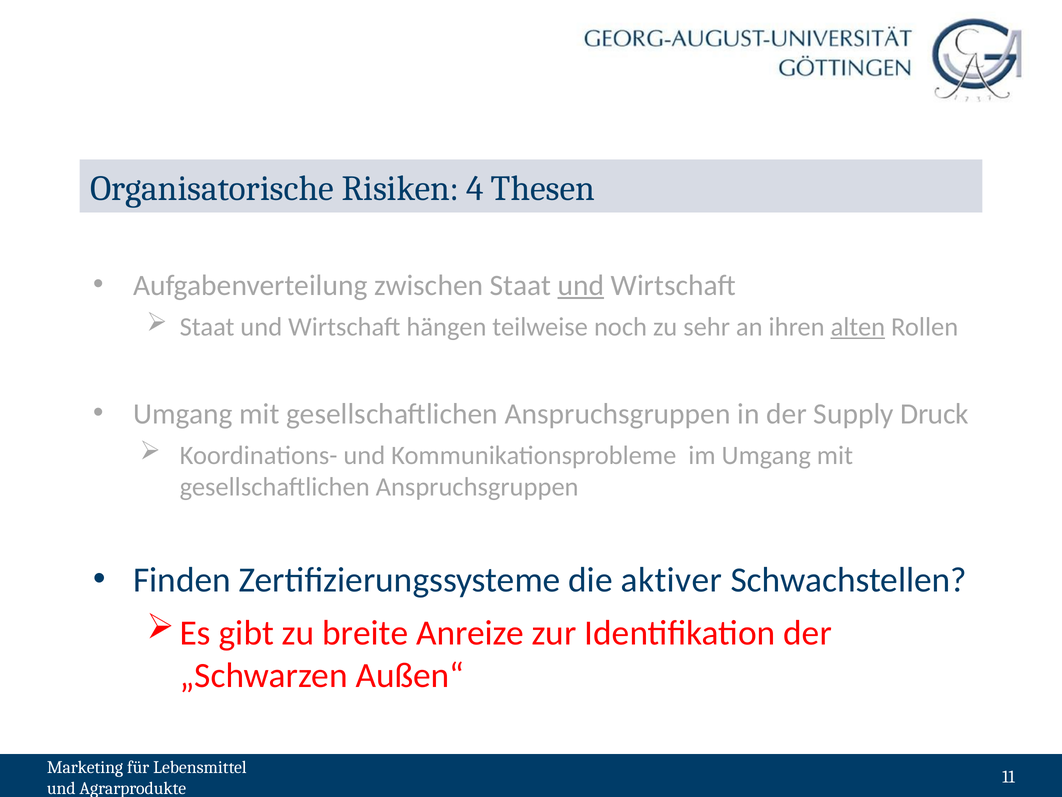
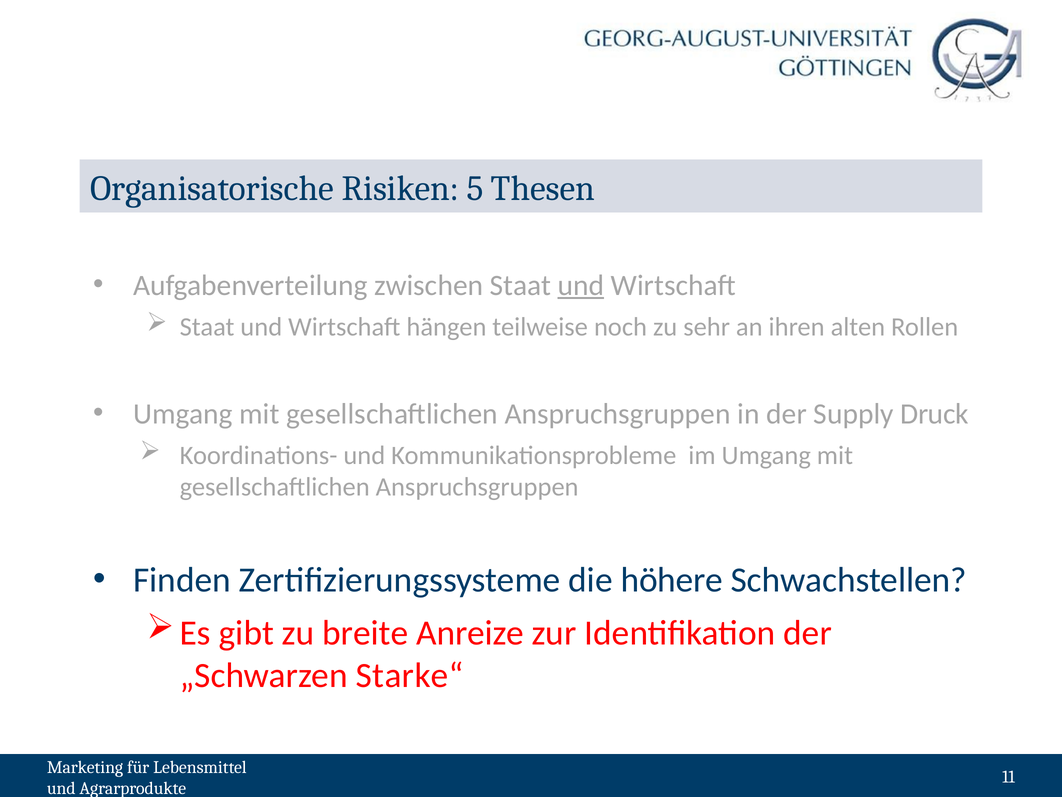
4: 4 -> 5 (475, 188)
alten underline: present -> none (858, 327)
aktiver: aktiver -> höhere (672, 580)
Außen“: Außen“ -> Starke“ (410, 675)
